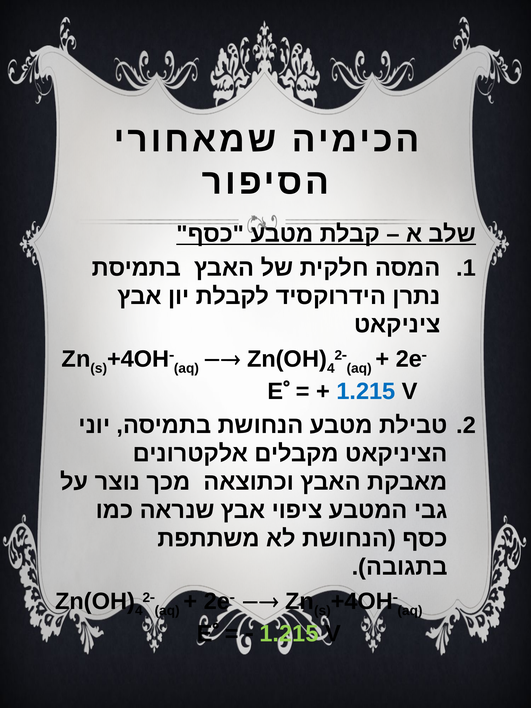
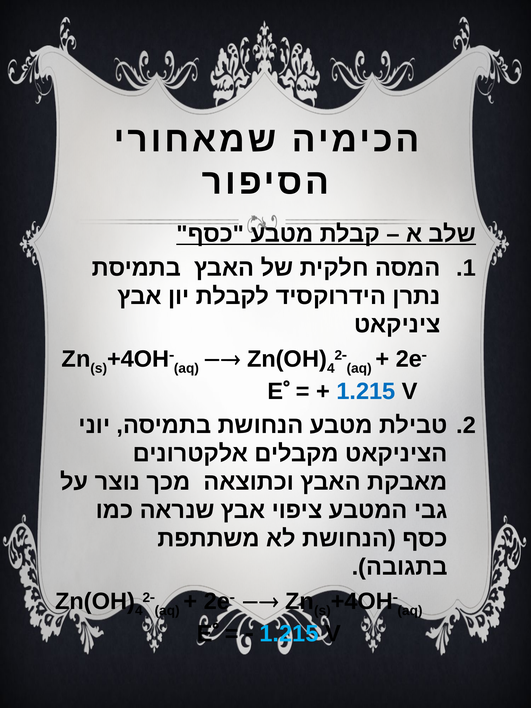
1.215 colour: light green -> light blue (289, 634)
